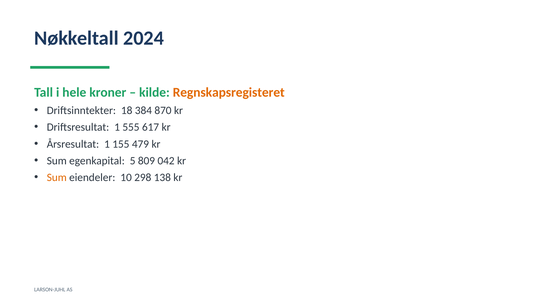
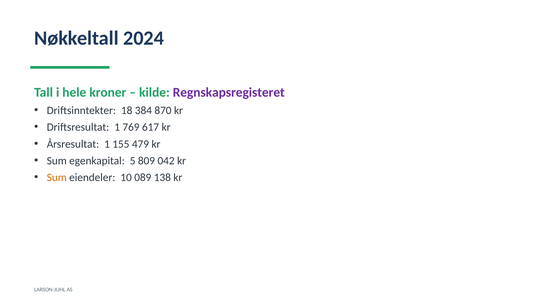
Regnskapsregisteret colour: orange -> purple (229, 92)
555: 555 -> 769 (131, 127)
298: 298 -> 089 (143, 178)
